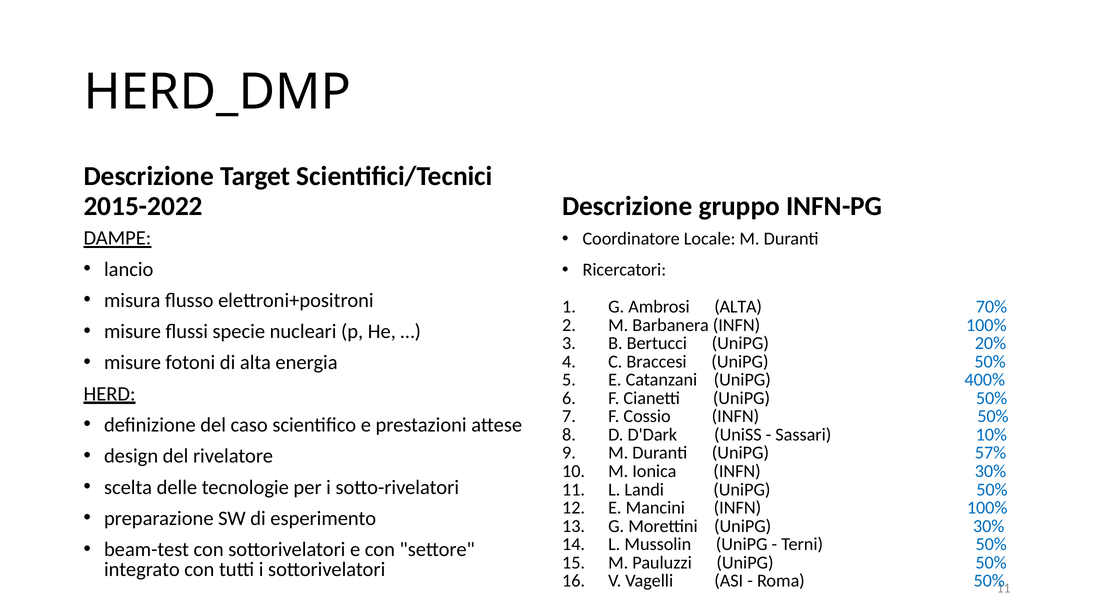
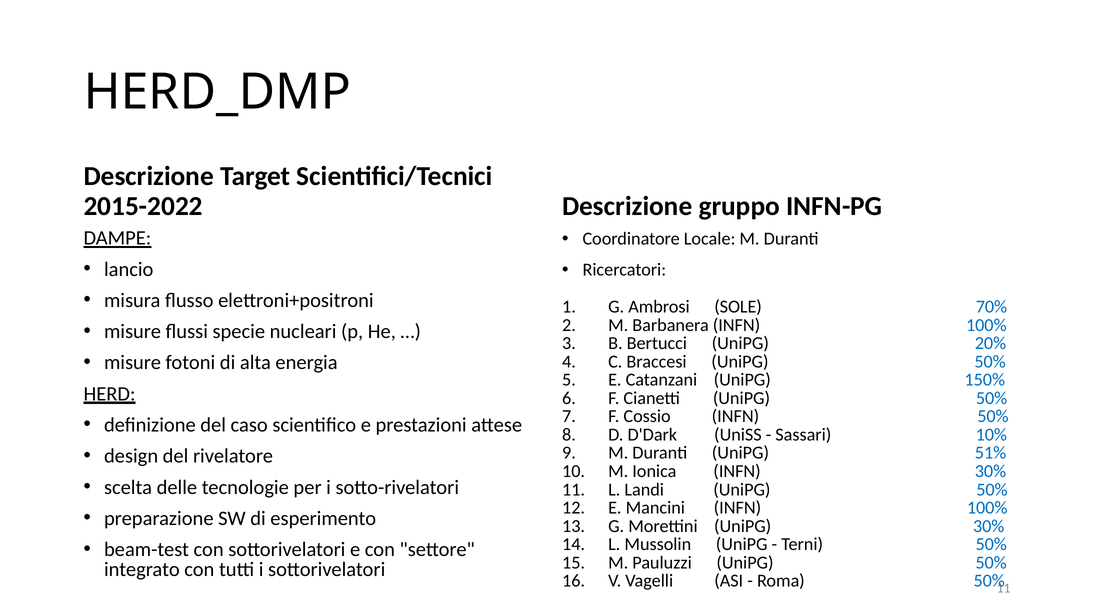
Ambrosi ALTA: ALTA -> SOLE (738, 306)
400%: 400% -> 150% (985, 379)
57%: 57% -> 51% (991, 452)
